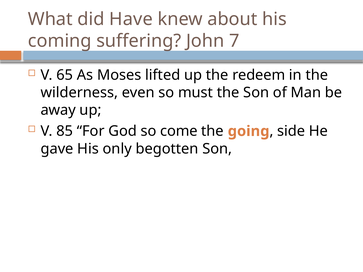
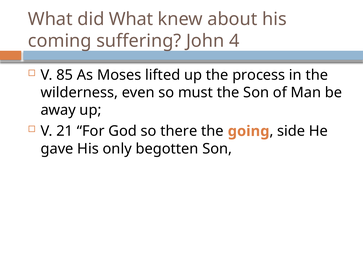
did Have: Have -> What (131, 19)
7: 7 -> 4 (234, 41)
65: 65 -> 85 (65, 75)
redeem: redeem -> process (259, 75)
85: 85 -> 21 (65, 131)
come: come -> there (179, 131)
